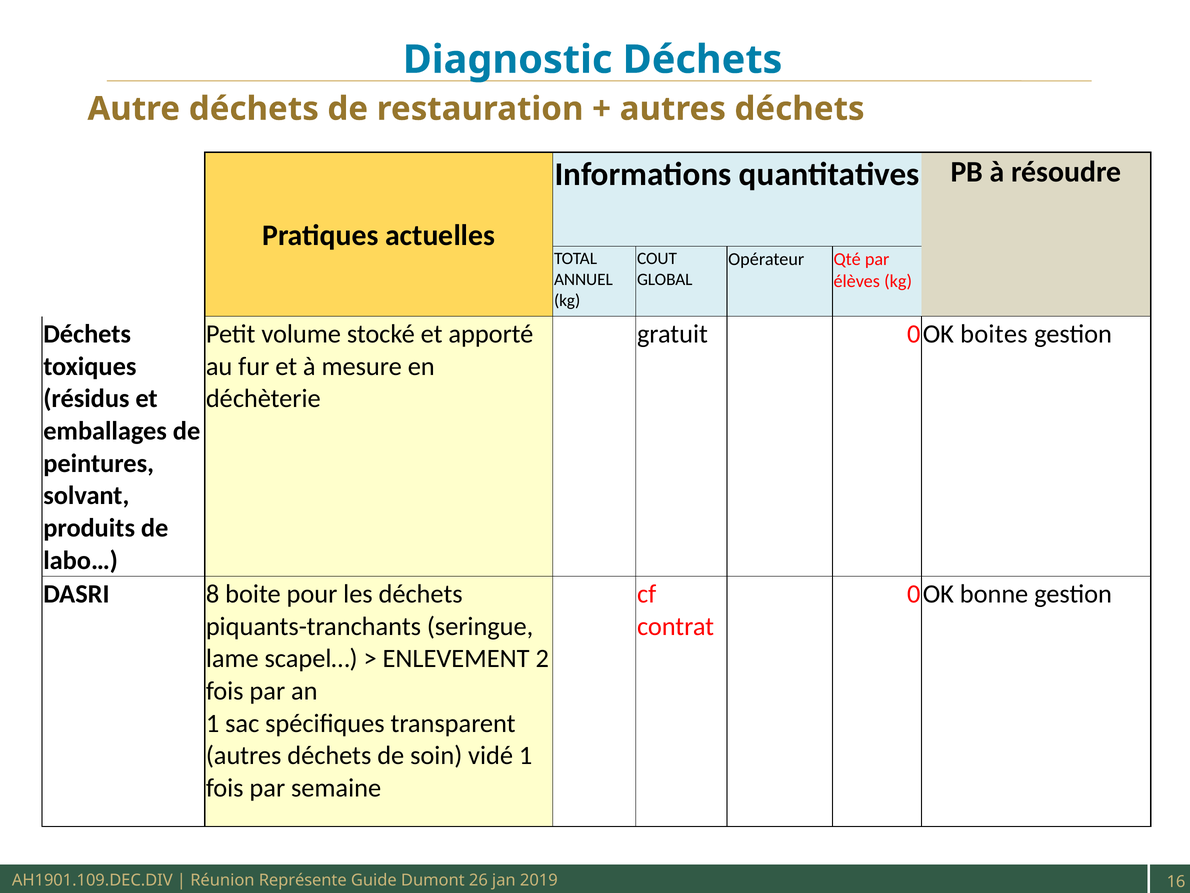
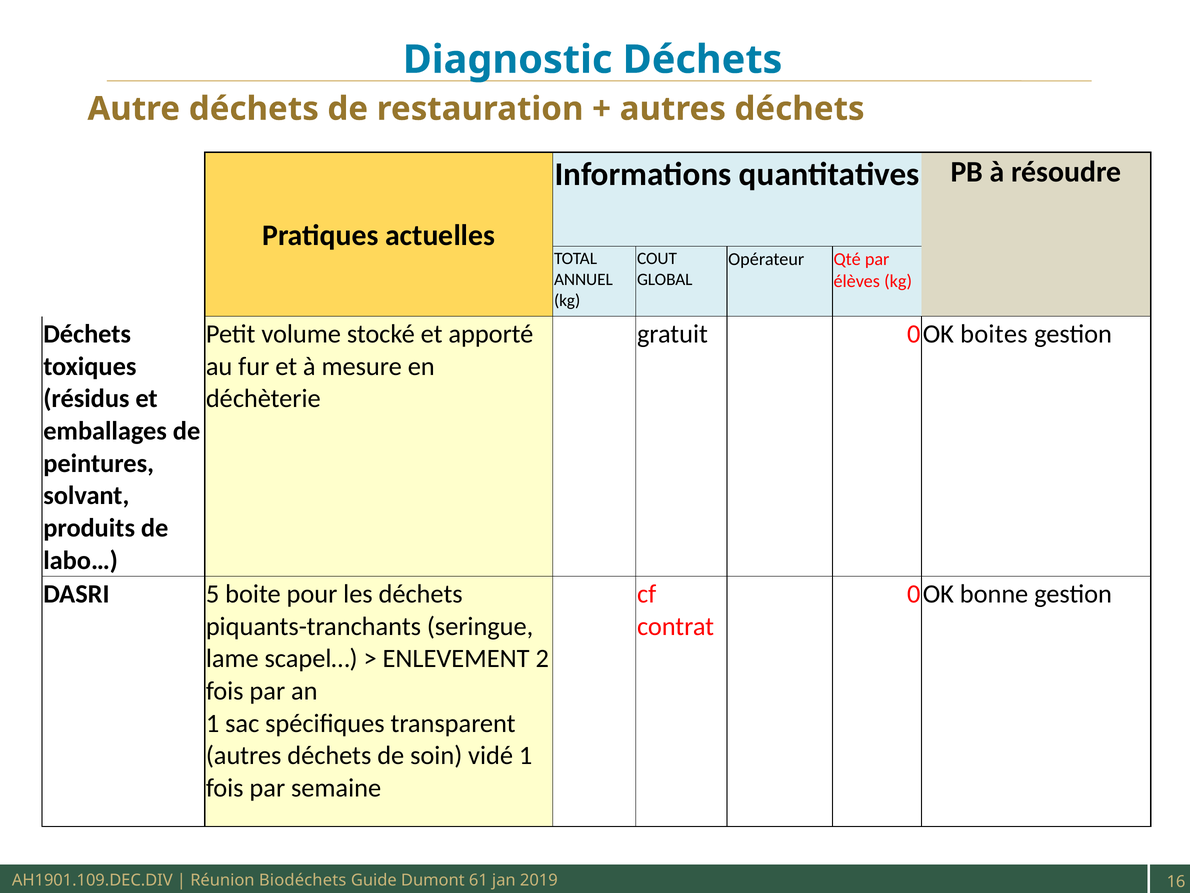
8: 8 -> 5 (213, 594)
Représente: Représente -> Biodéchets (303, 880)
26: 26 -> 61 (478, 880)
